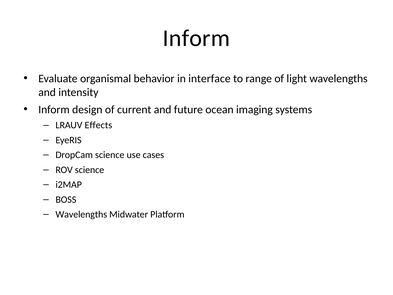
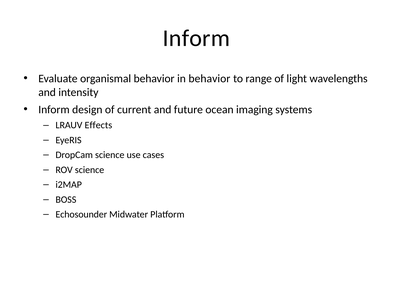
in interface: interface -> behavior (209, 78)
Wavelengths: Wavelengths -> Echosounder (81, 214)
